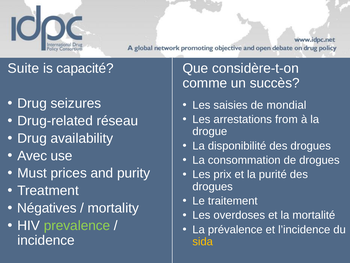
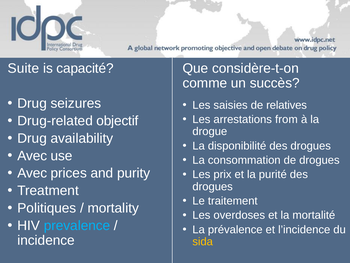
mondial: mondial -> relatives (287, 105)
réseau: réseau -> objectif (117, 121)
Must: Must -> Avec (32, 173)
Négatives: Négatives -> Politiques (47, 208)
prevalence colour: light green -> light blue (77, 225)
